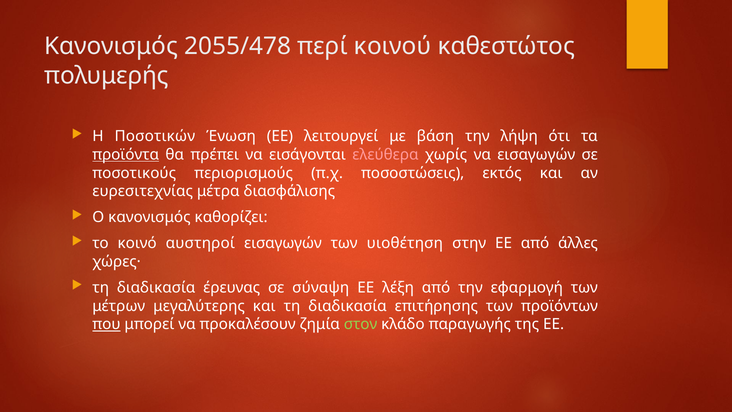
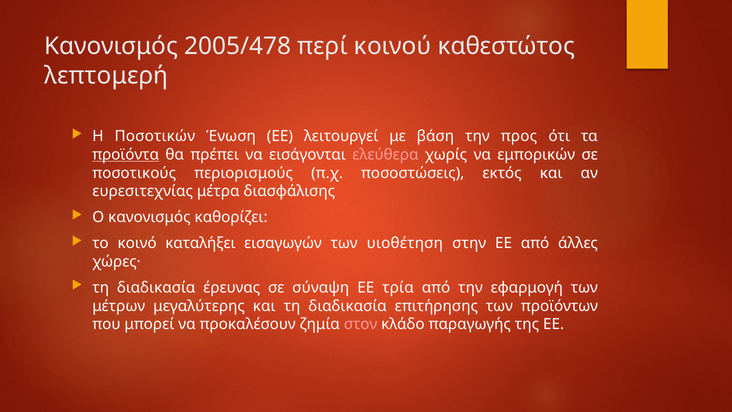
2055/478: 2055/478 -> 2005/478 (238, 46)
πολυμερής: πολυμερής -> λεπτομερή (106, 76)
λήψη: λήψη -> προς (519, 136)
να εισαγωγών: εισαγωγών -> εμπορικών (536, 155)
αυστηροί: αυστηροί -> καταλήξει (200, 243)
λέξη: λέξη -> τρία (398, 287)
που underline: present -> none (106, 324)
στον colour: light green -> pink (361, 324)
